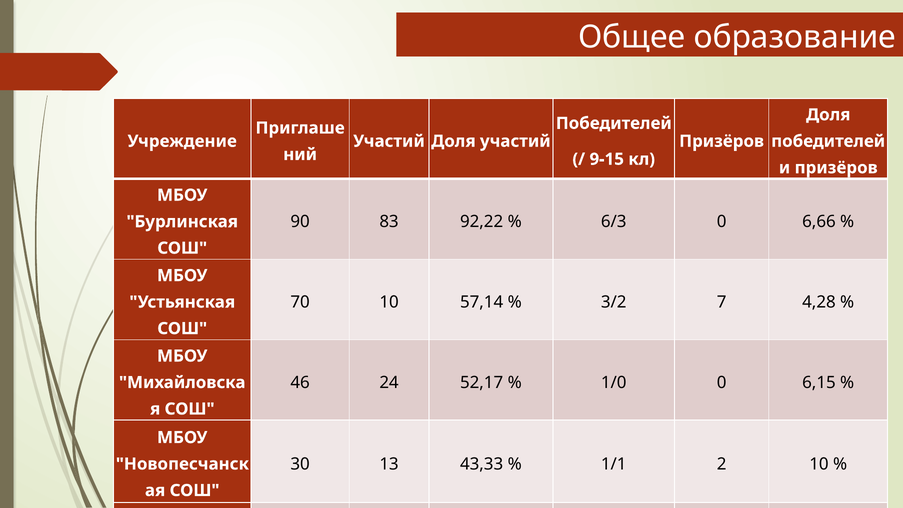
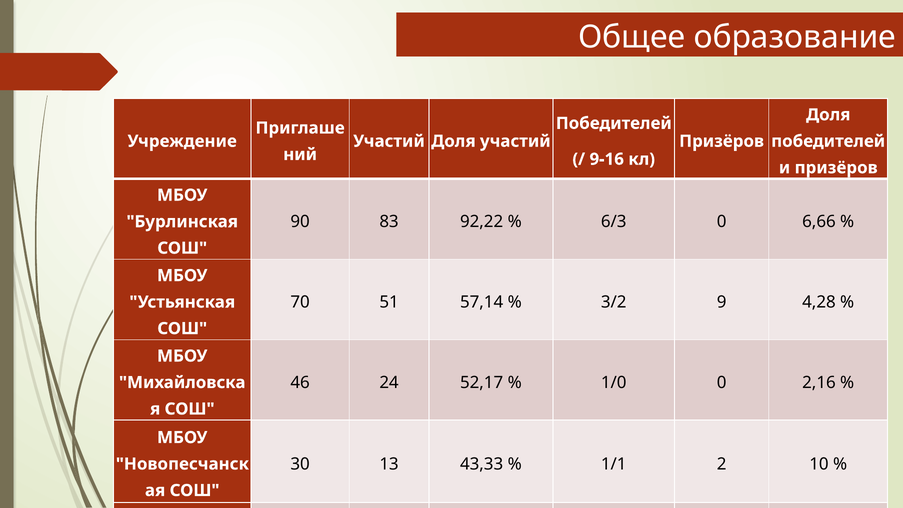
9-15: 9-15 -> 9-16 (607, 159)
70 10: 10 -> 51 (389, 302)
7: 7 -> 9 (722, 302)
6,15: 6,15 -> 2,16 (819, 382)
